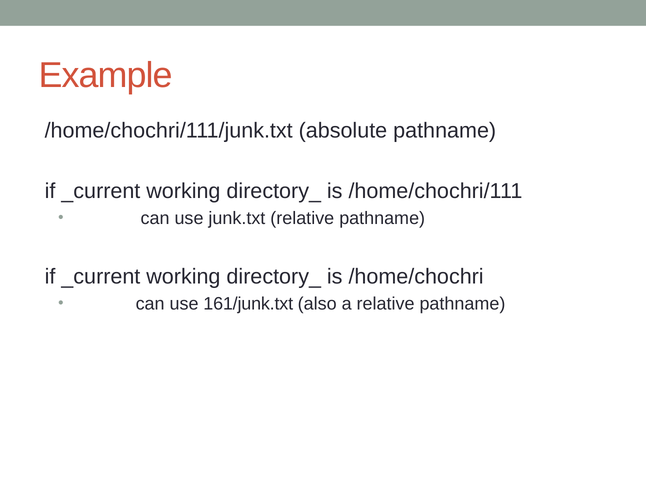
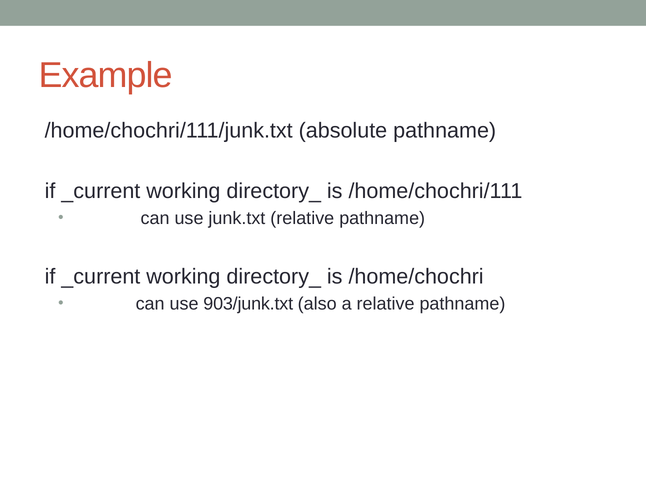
161/junk.txt: 161/junk.txt -> 903/junk.txt (248, 303)
